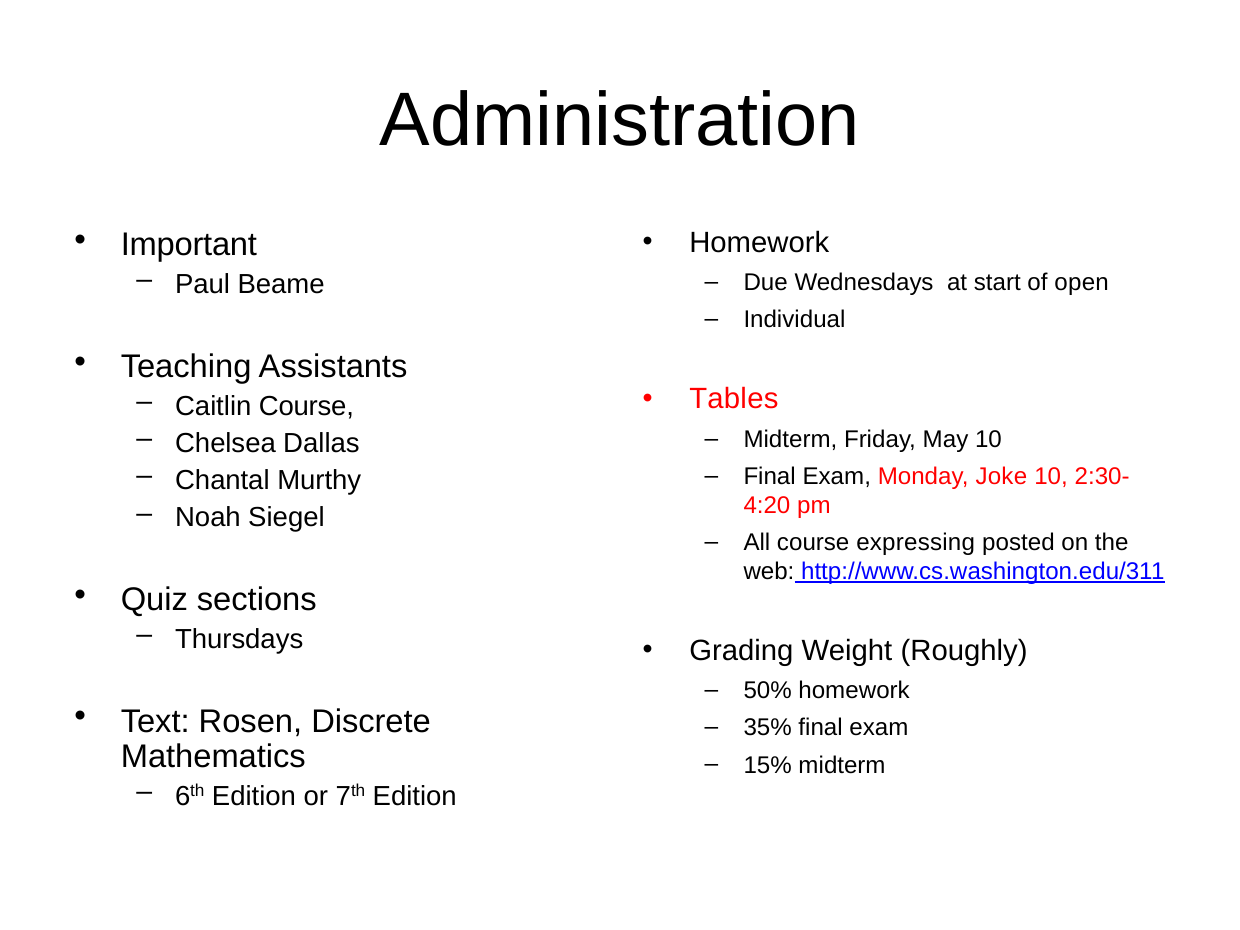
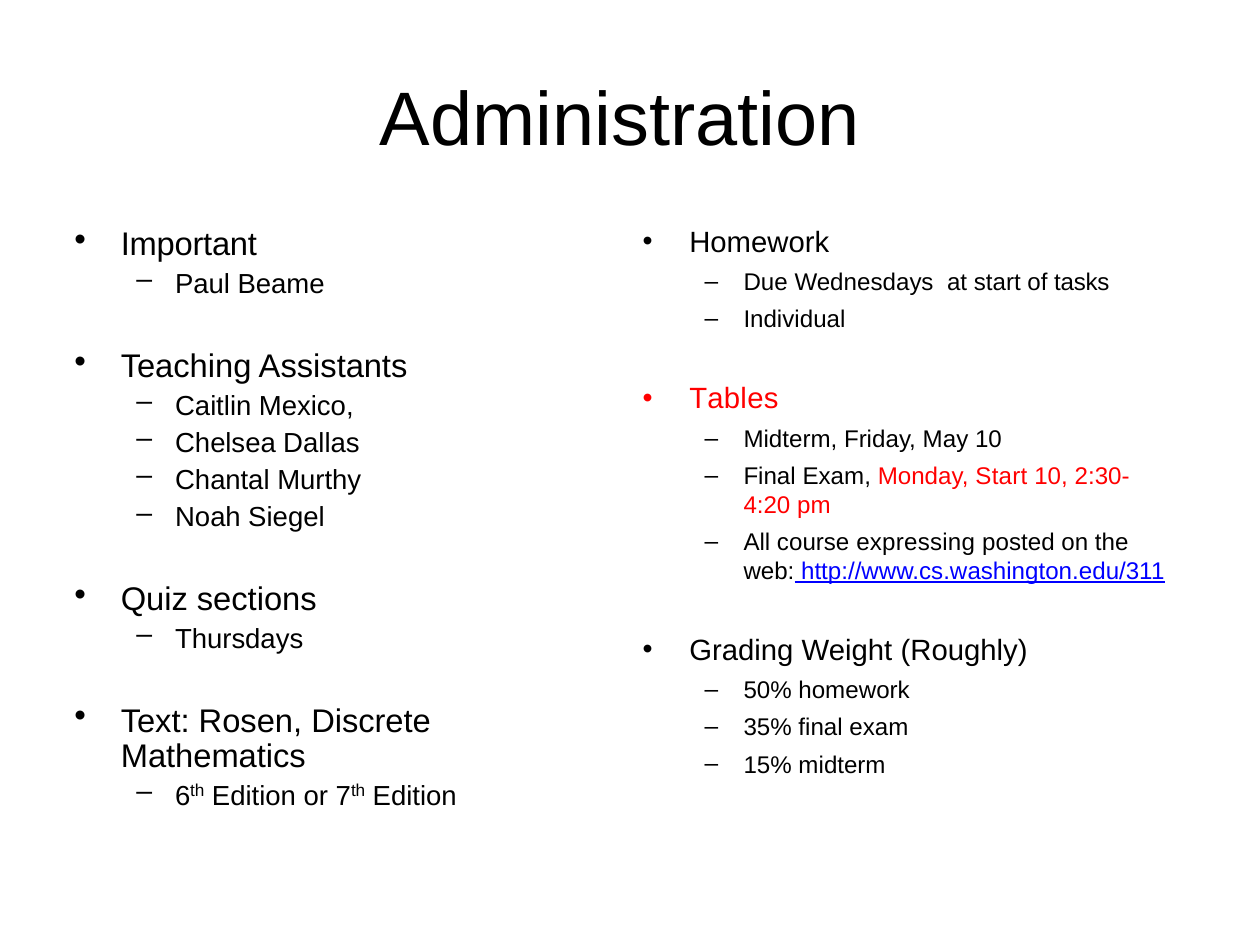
open: open -> tasks (1082, 283)
Caitlin Course: Course -> Mexico (306, 406)
Monday Joke: Joke -> Start (1001, 476)
